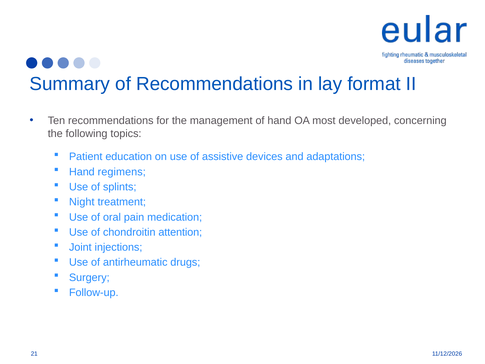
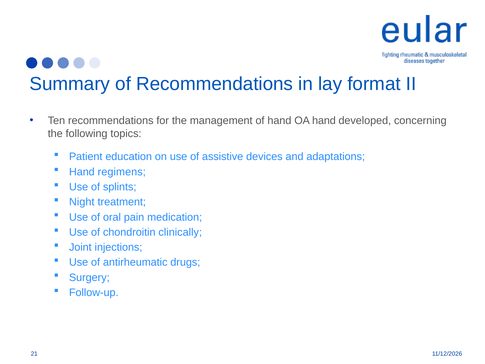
OA most: most -> hand (324, 121)
attention: attention -> clinically (180, 232)
